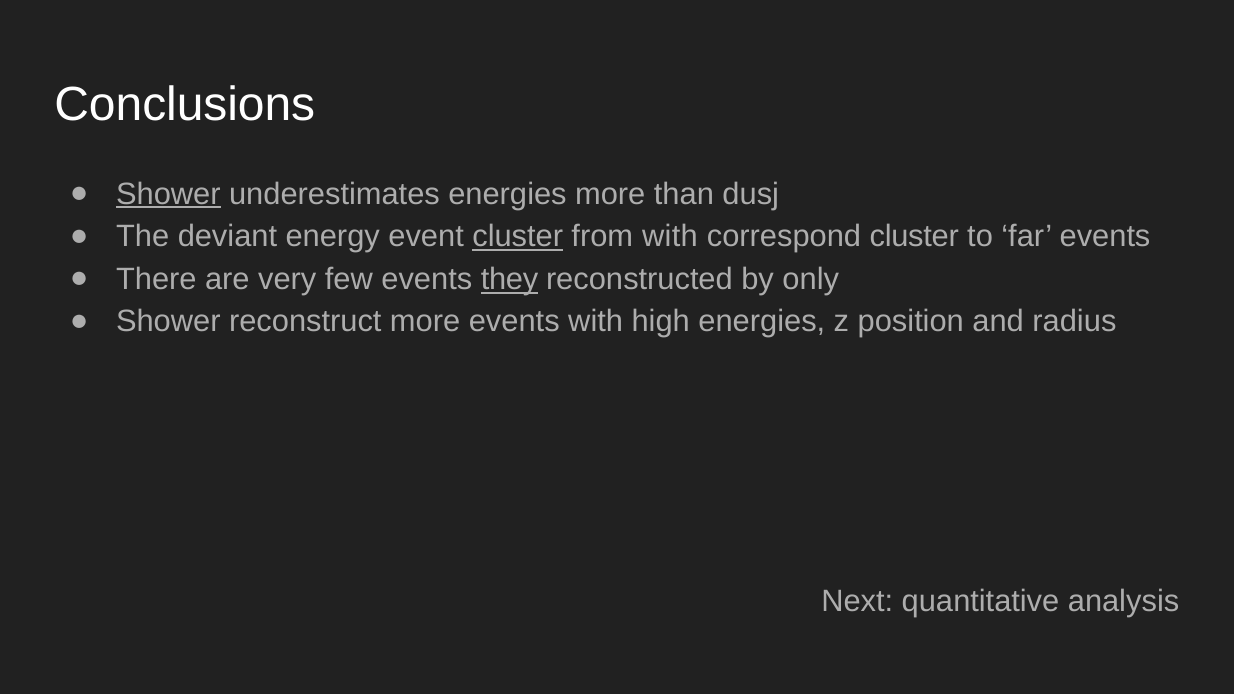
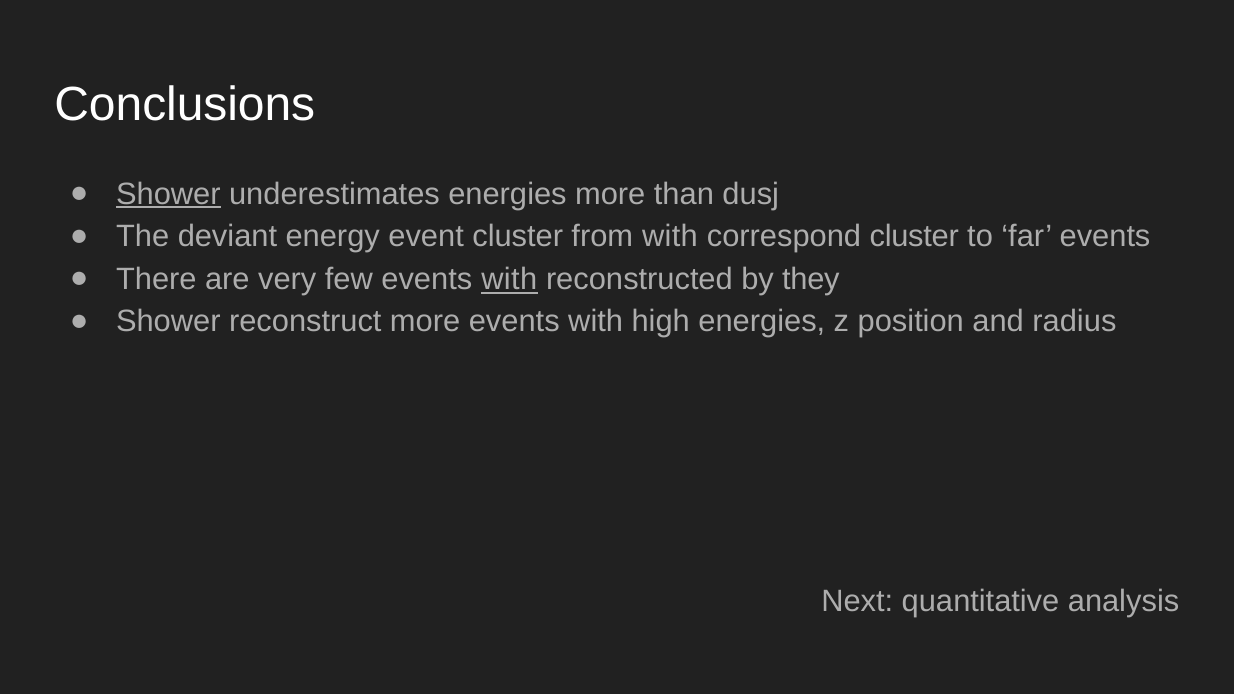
cluster underline: present -> none (518, 237)
few events they: they -> with (509, 279)
only: only -> they (811, 279)
